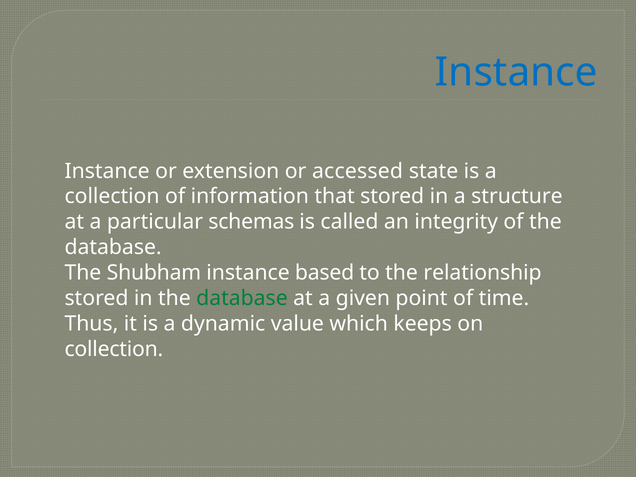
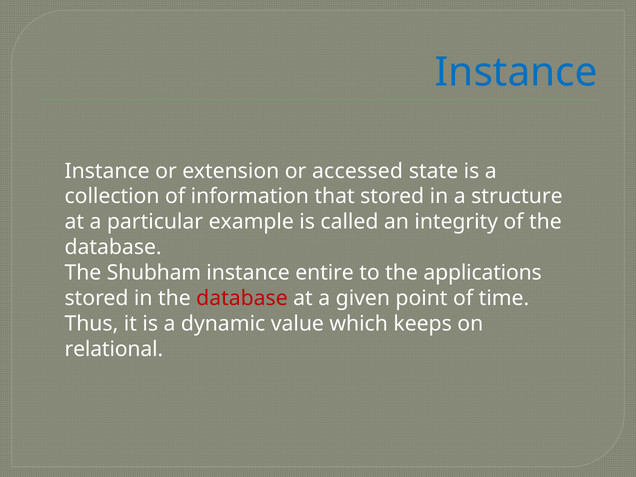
schemas: schemas -> example (251, 222)
based: based -> entire (325, 273)
relationship: relationship -> applications (483, 273)
database colour: green -> red (242, 298)
collection: collection -> relational (114, 349)
